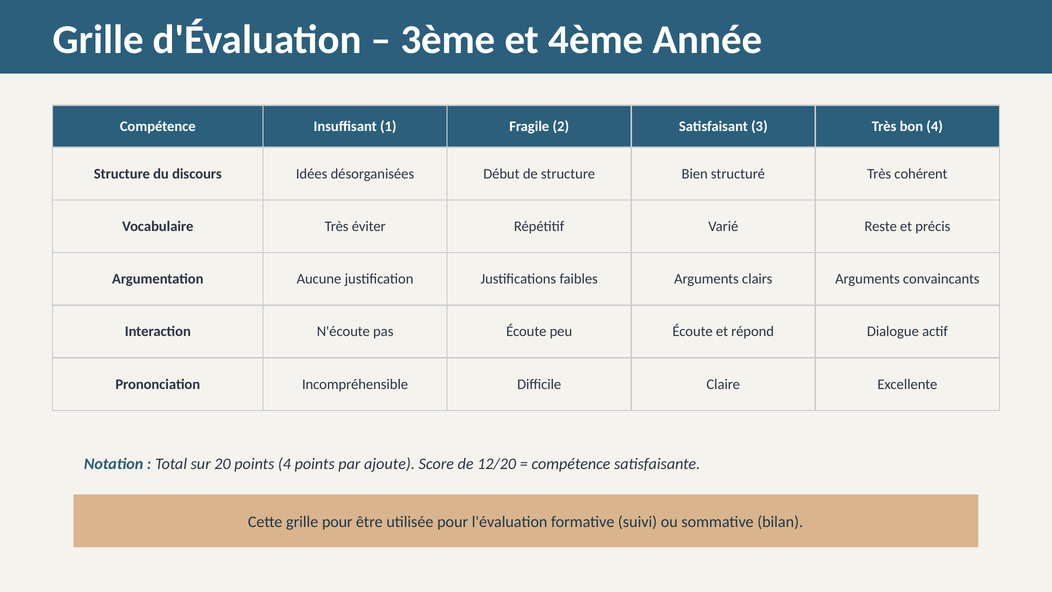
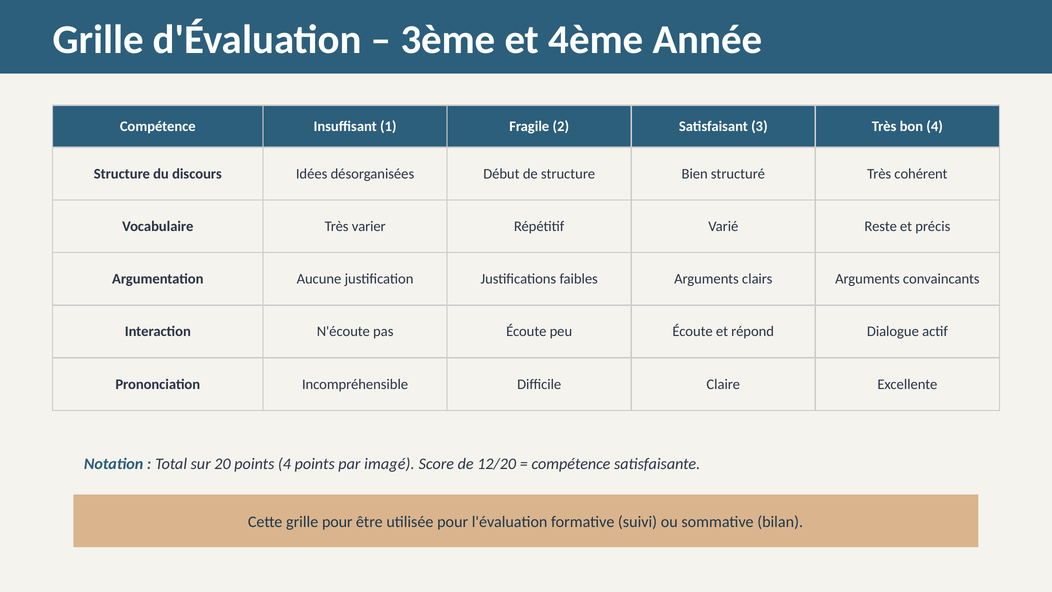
éviter: éviter -> varier (369, 226)
ajoute: ajoute -> imagé (389, 464)
